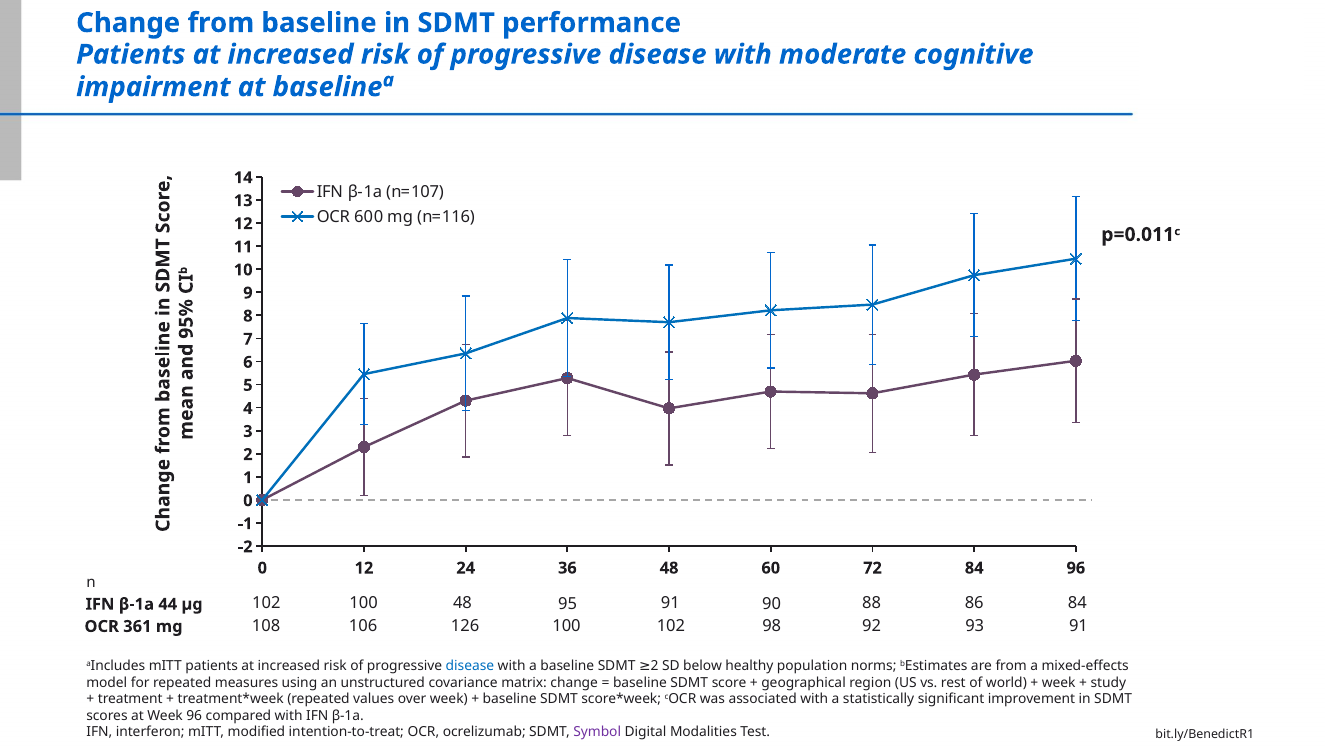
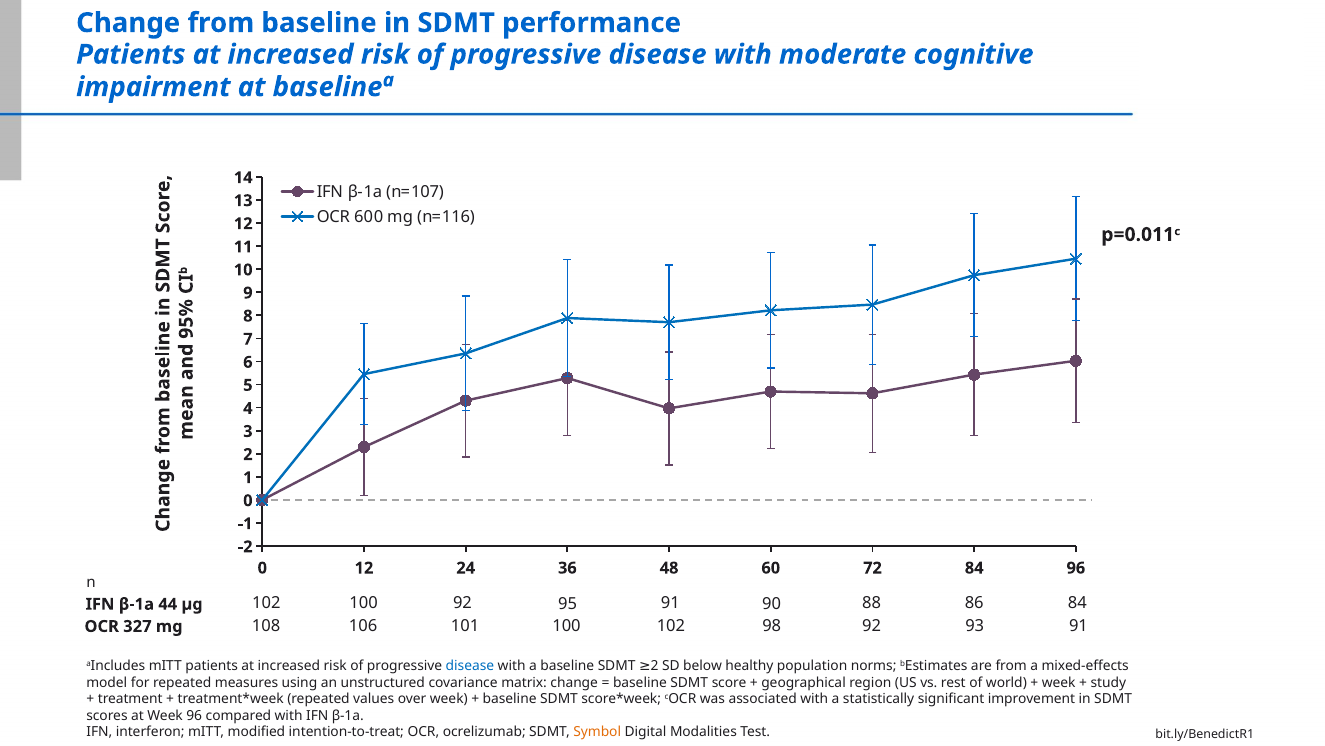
100 48: 48 -> 92 (462, 603)
126: 126 -> 101 (465, 625)
361: 361 -> 327 (137, 626)
Symbol colour: purple -> orange (597, 732)
